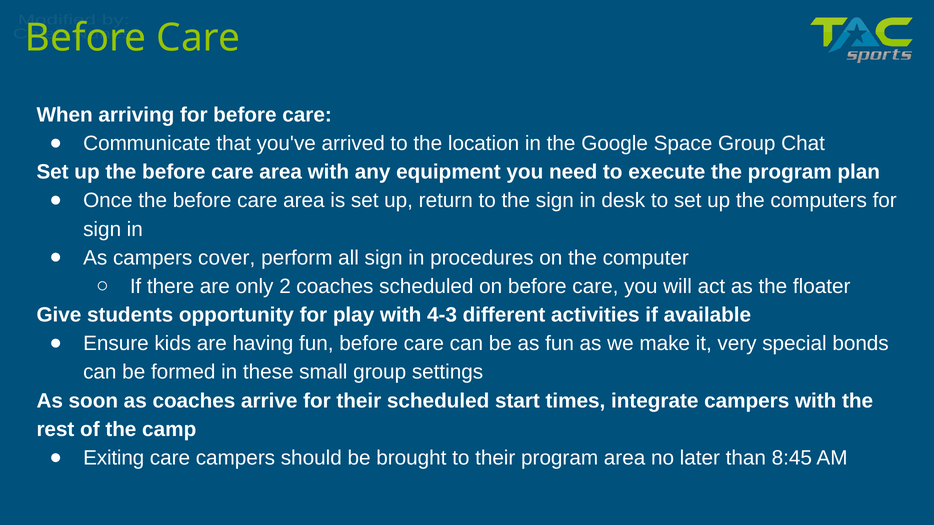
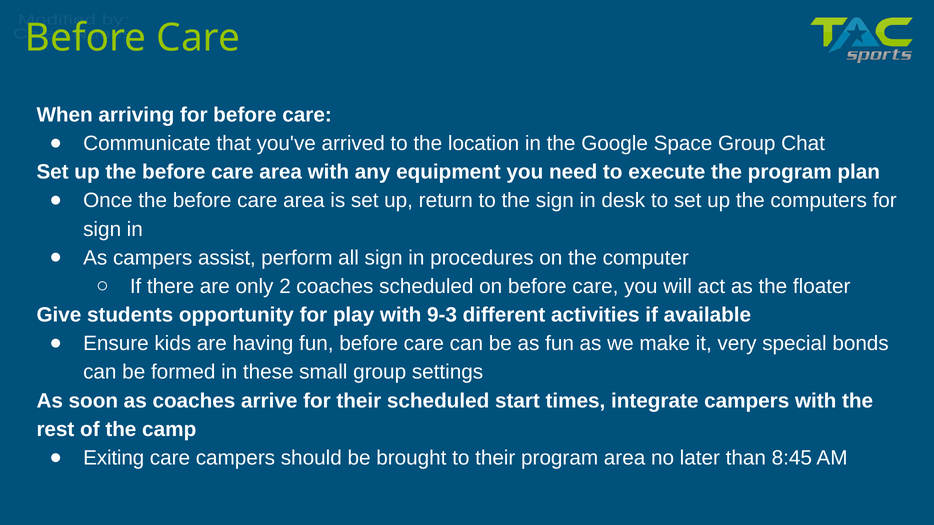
cover: cover -> assist (227, 258)
4-3: 4-3 -> 9-3 (442, 315)
